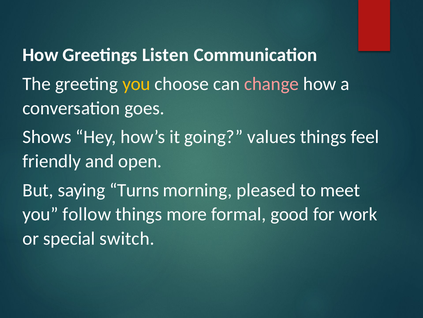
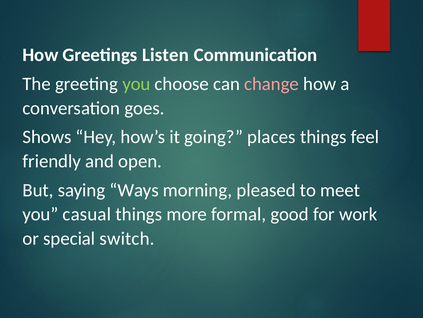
you colour: yellow -> light green (136, 84)
values: values -> places (271, 137)
Turns: Turns -> Ways (134, 190)
follow: follow -> casual (87, 214)
